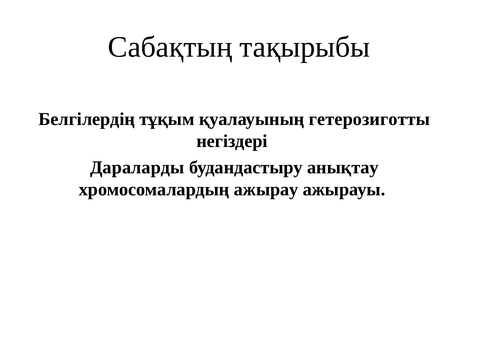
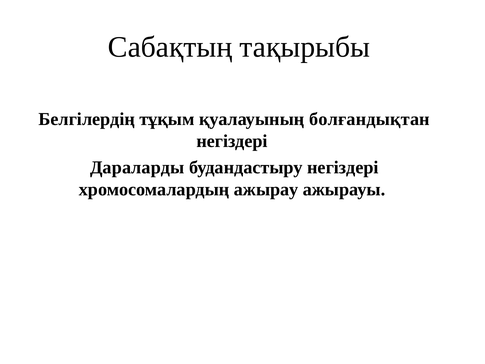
гетерозиготты: гетерозиготты -> болғандықтан (369, 119)
будандастыру анықтау: анықтау -> негіздері (343, 167)
